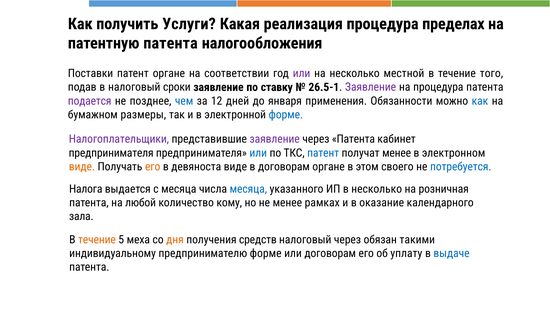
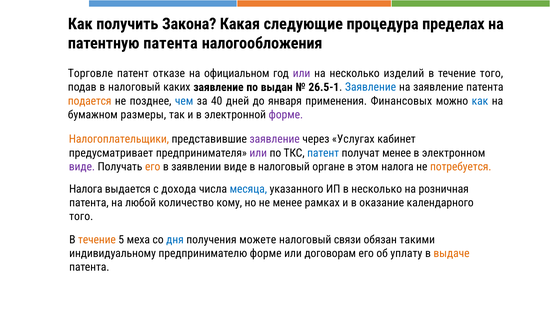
Услуги: Услуги -> Закона (189, 24)
реализация: реализация -> следующие (303, 24)
Поставки: Поставки -> Торговле (90, 73)
патент органе: органе -> отказе (169, 73)
соответствии: соответствии -> официальном (237, 73)
местной: местной -> изделий (404, 73)
сроки: сроки -> каких (177, 87)
ставку: ставку -> выдан (277, 87)
Заявление colour: purple -> blue (371, 87)
на процедура: процедура -> заявление (438, 87)
подается colour: purple -> orange (90, 101)
12: 12 -> 40 (217, 101)
Обязанности: Обязанности -> Финансовых (401, 101)
форме colour: blue -> purple (286, 114)
Налогоплательщики colour: purple -> orange (119, 139)
через Патента: Патента -> Услугах (353, 139)
предпринимателя: предпринимателя -> предусматривает (111, 153)
или colour: blue -> purple (258, 153)
виде colour: orange -> purple (82, 166)
девяноста: девяноста -> заявлении (196, 166)
виде в договорам: договорам -> налоговый (284, 166)
этом своего: своего -> налога (397, 166)
потребуется colour: blue -> orange (461, 166)
с месяца: месяца -> дохода (179, 188)
зала: зала -> того (81, 216)
дня colour: orange -> blue (175, 239)
средств: средств -> можете (258, 239)
налоговый через: через -> связи (348, 239)
выдаче colour: blue -> orange (452, 253)
